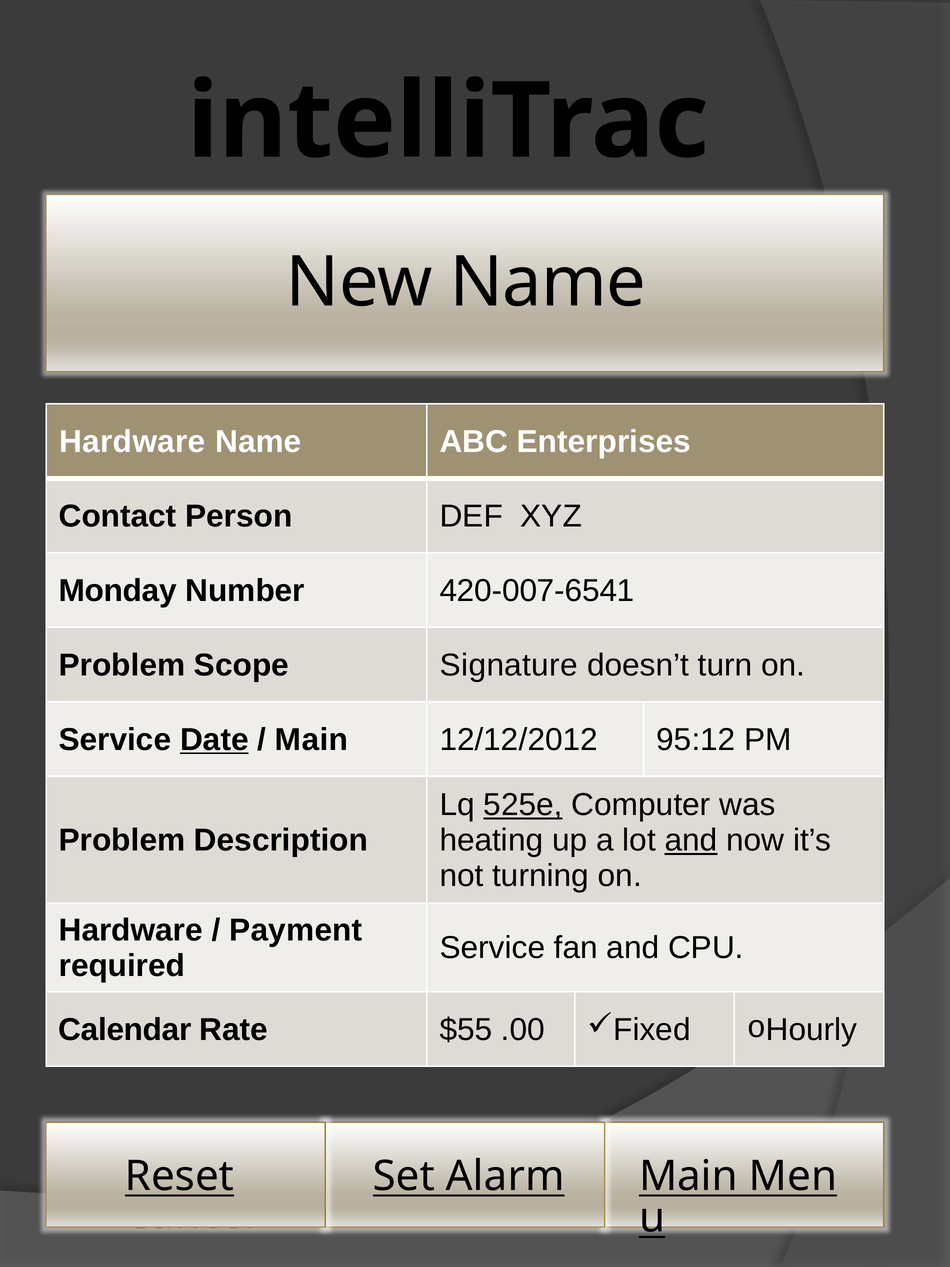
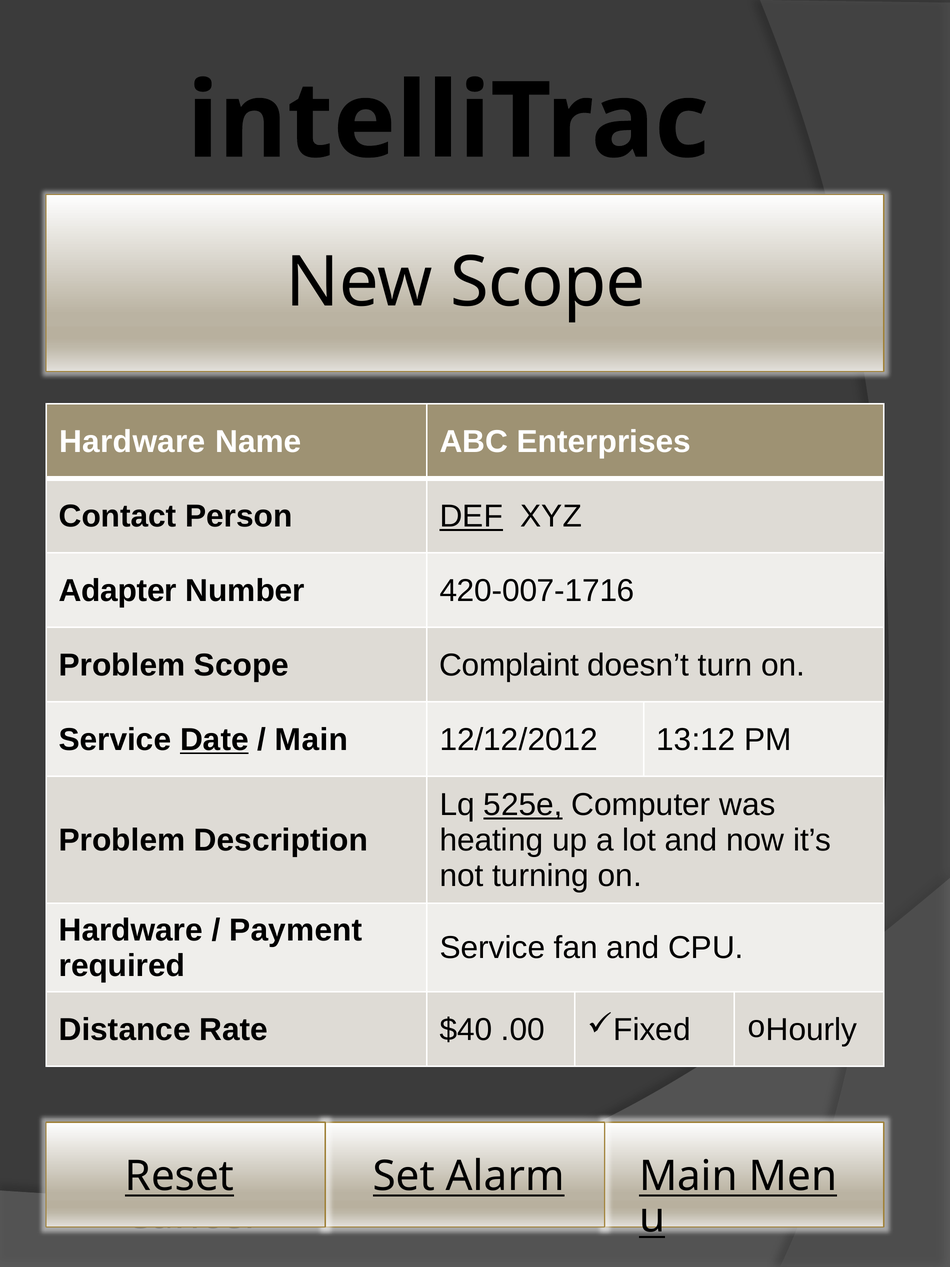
New Name: Name -> Scope (548, 282)
DEF underline: none -> present (471, 516)
Monday: Monday -> Adapter (118, 591)
420-007-6541: 420-007-6541 -> 420-007-1716 (537, 591)
Signature: Signature -> Complaint (509, 665)
95:12: 95:12 -> 13:12 (696, 739)
and underline: present -> none (691, 840)
Calendar: Calendar -> Distance (125, 1029)
$55: $55 -> $40 (466, 1029)
